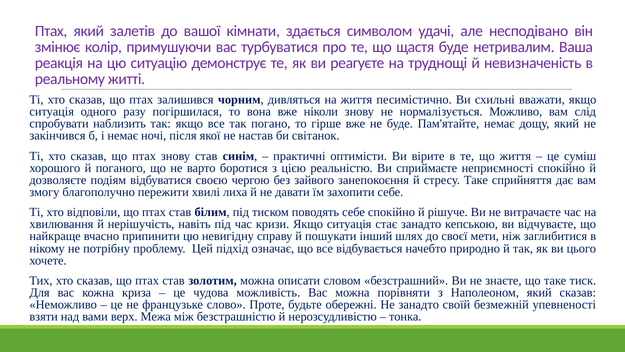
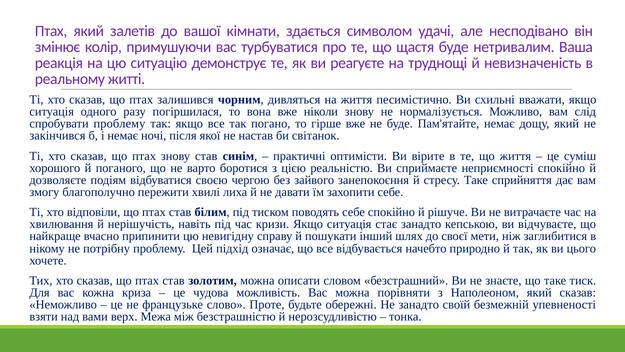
спробувати наблизить: наблизить -> проблему (119, 124)
